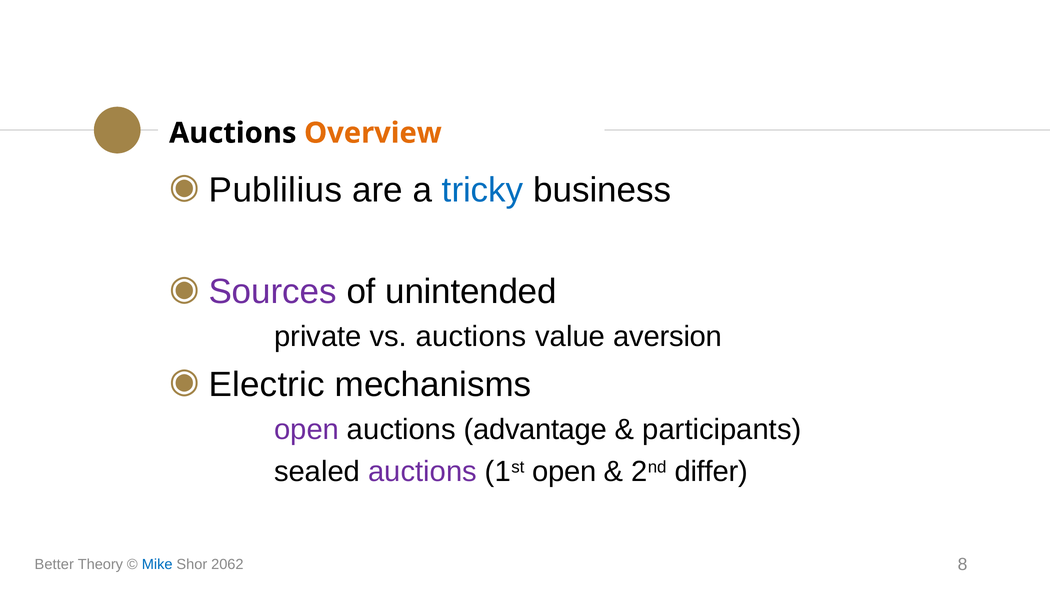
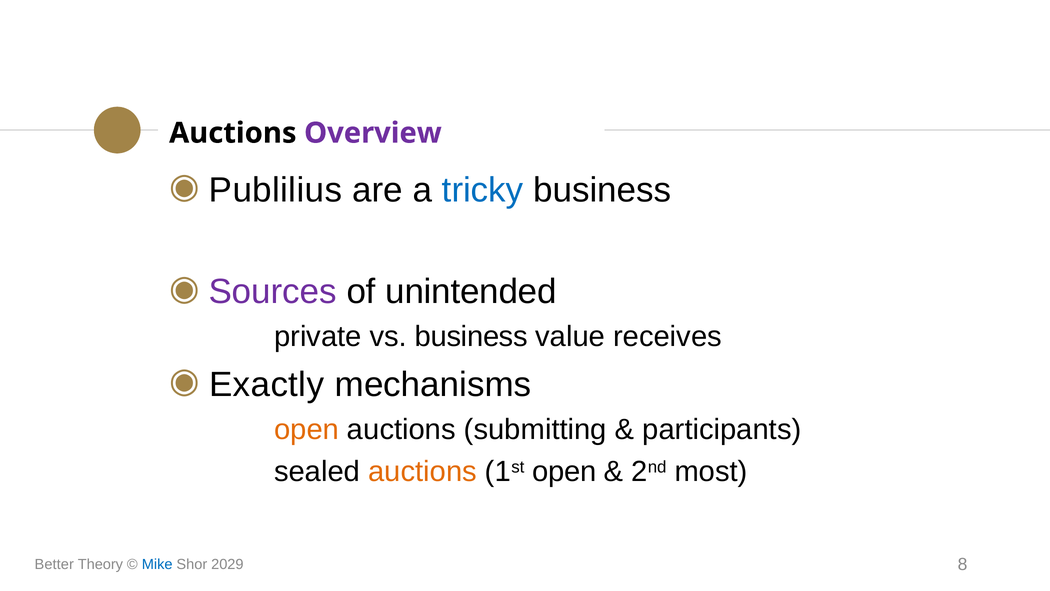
Overview colour: orange -> purple (373, 133)
vs auctions: auctions -> business (471, 337)
aversion: aversion -> receives (668, 337)
Electric: Electric -> Exactly (267, 384)
open colour: purple -> orange (307, 429)
advantage: advantage -> submitting (535, 429)
auctions colour: purple -> orange (423, 471)
differ: differ -> most (711, 471)
2062: 2062 -> 2029 (227, 564)
